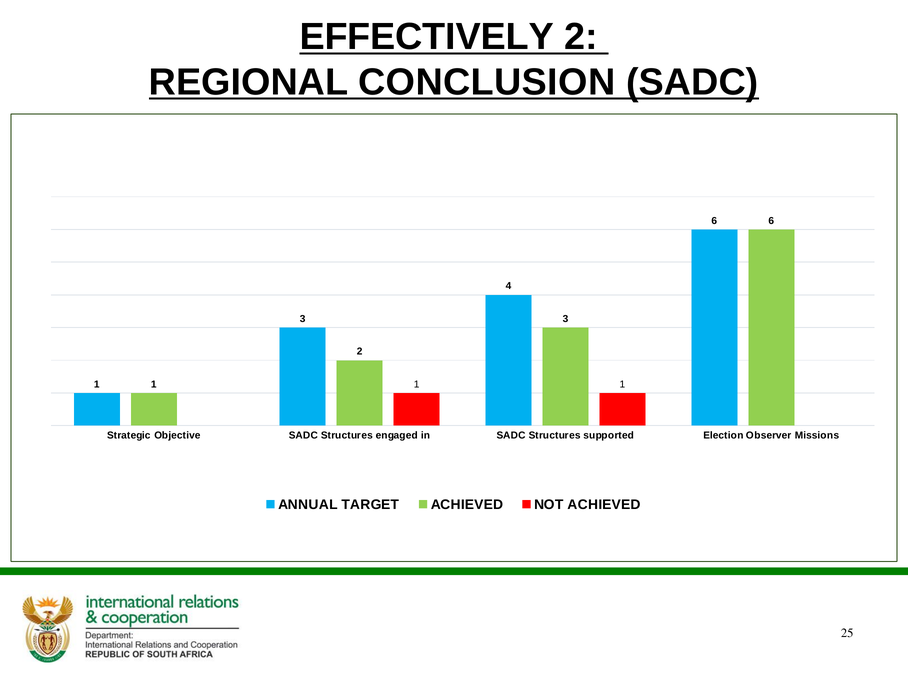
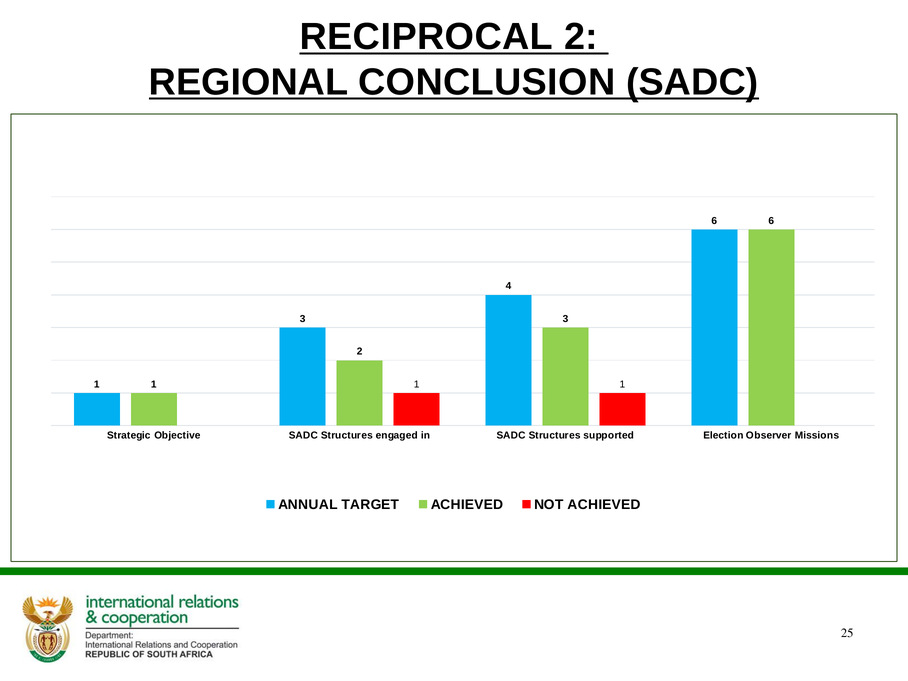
EFFECTIVELY: EFFECTIVELY -> RECIPROCAL (426, 37)
